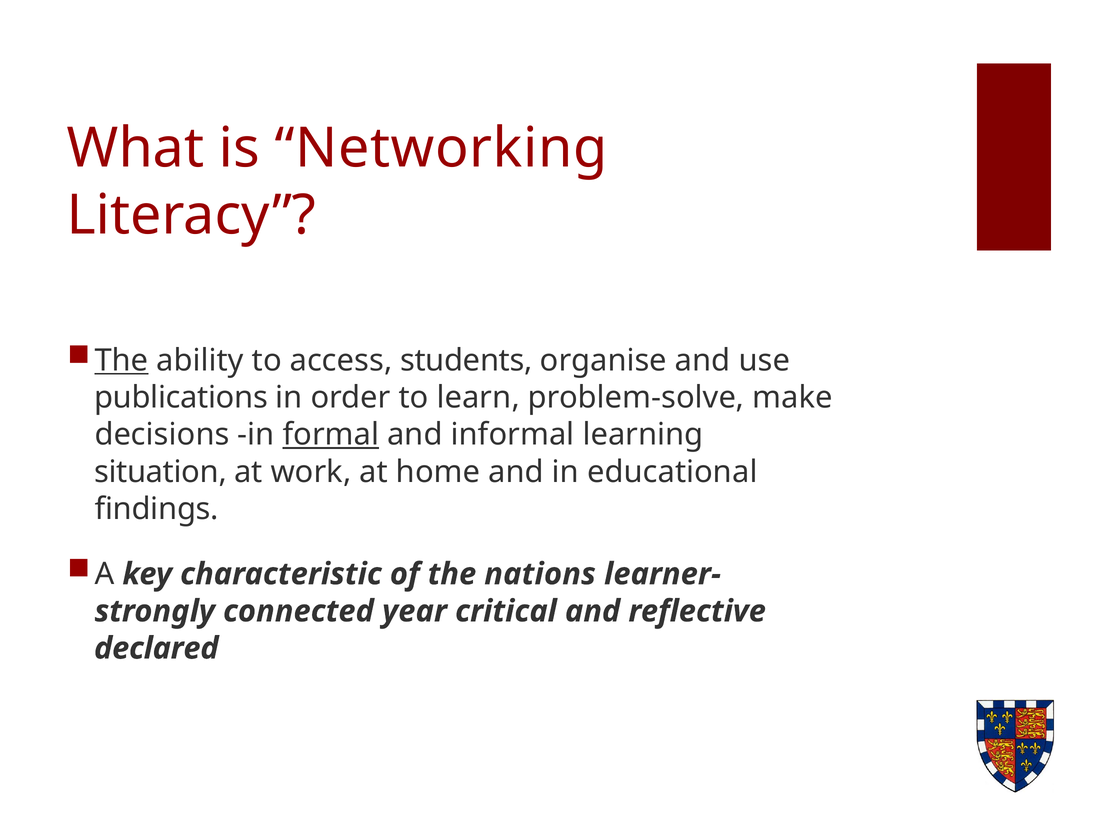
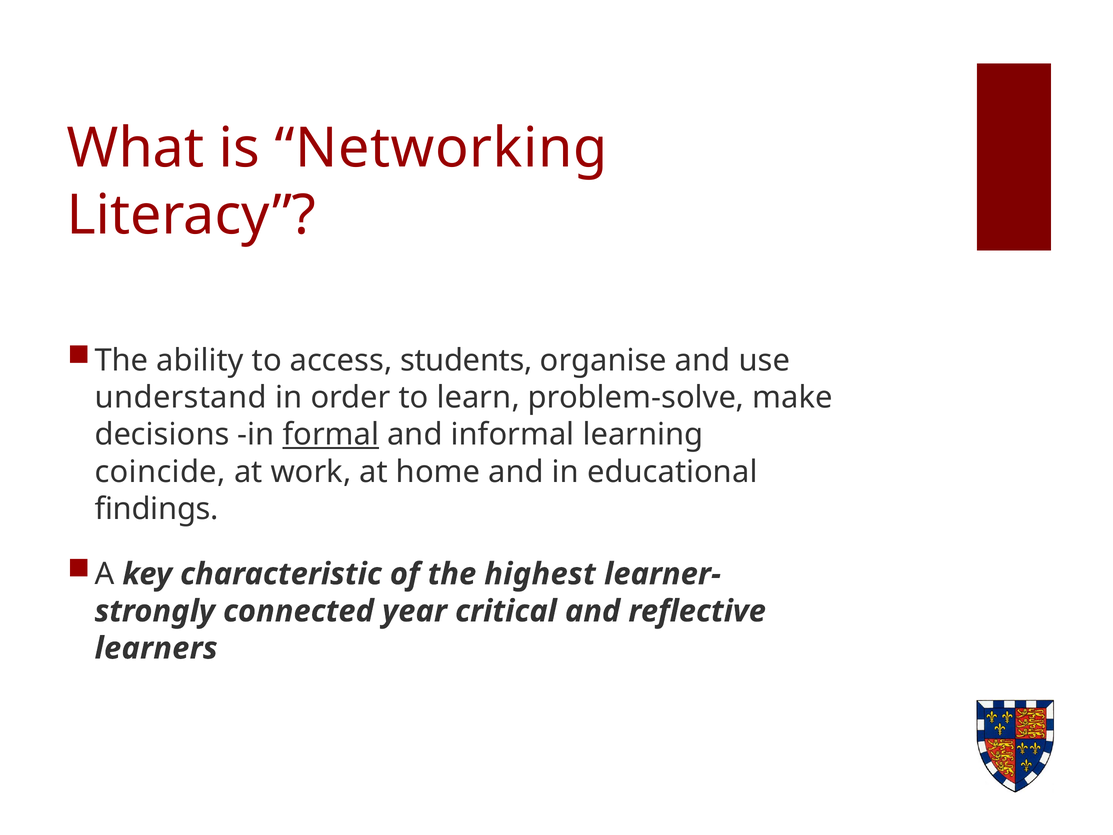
The underline: present -> none (121, 360)
publications: publications -> understand (181, 397)
situation: situation -> coincide (160, 472)
nations: nations -> highest (540, 574)
declared: declared -> learners (156, 648)
